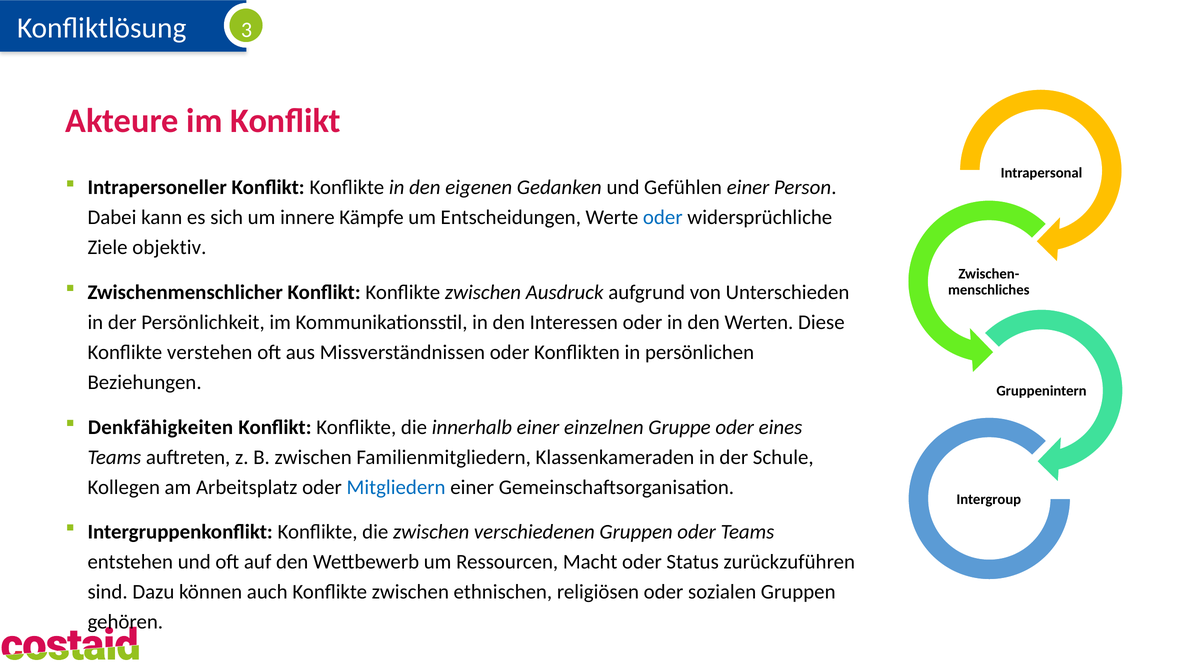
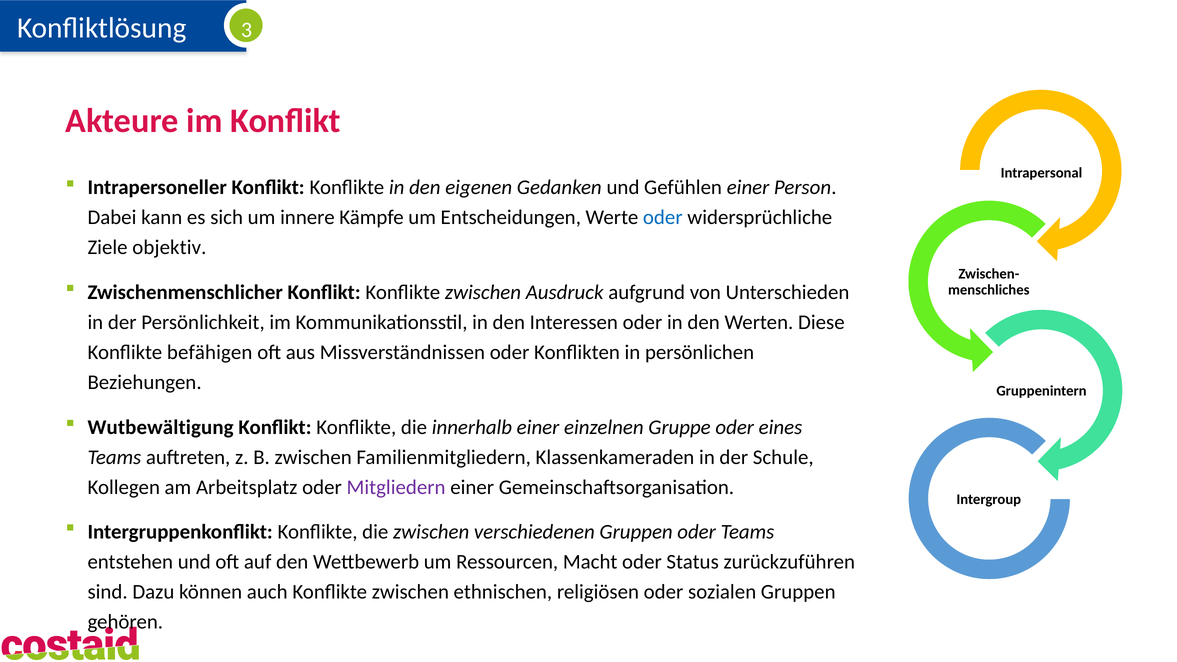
verstehen: verstehen -> befähigen (210, 352)
Denkfähigkeiten: Denkfähigkeiten -> Wutbewältigung (161, 427)
Mitgliedern colour: blue -> purple (396, 487)
